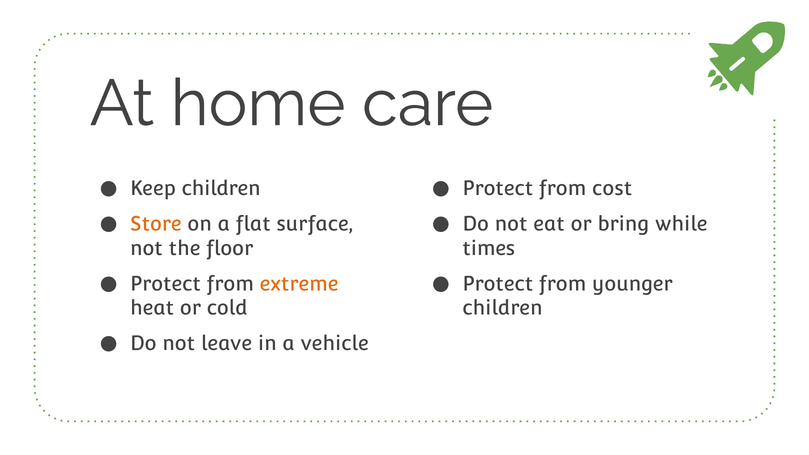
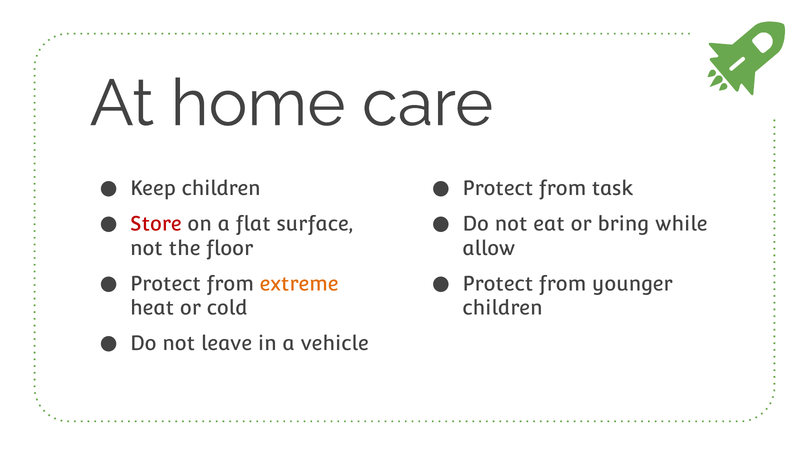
cost: cost -> task (612, 189)
Store colour: orange -> red (156, 224)
times: times -> allow (489, 248)
